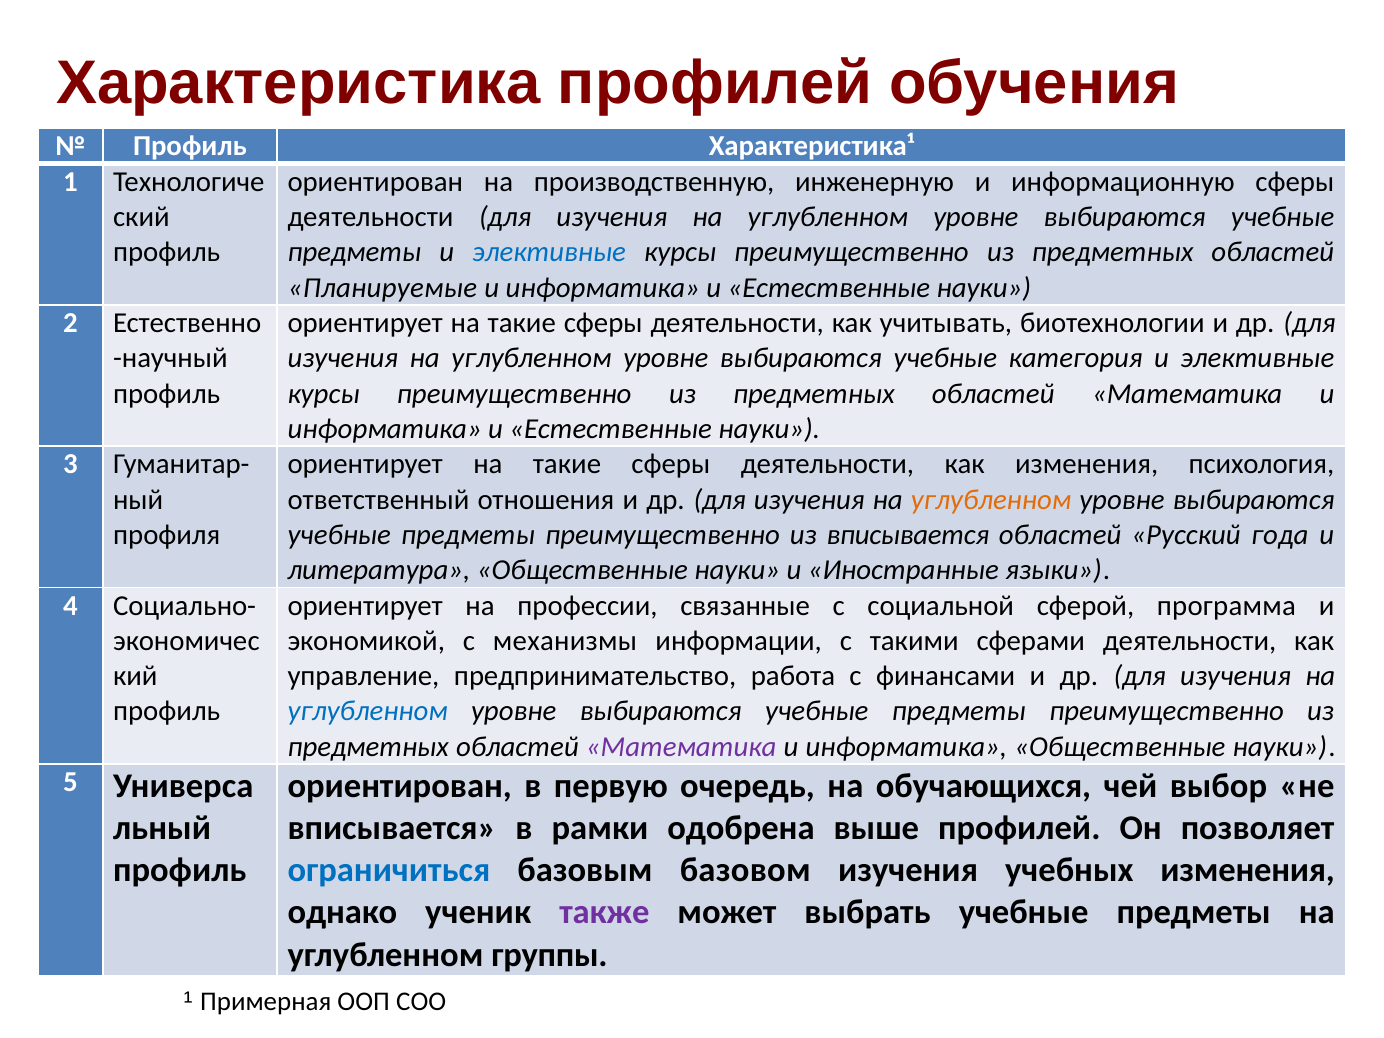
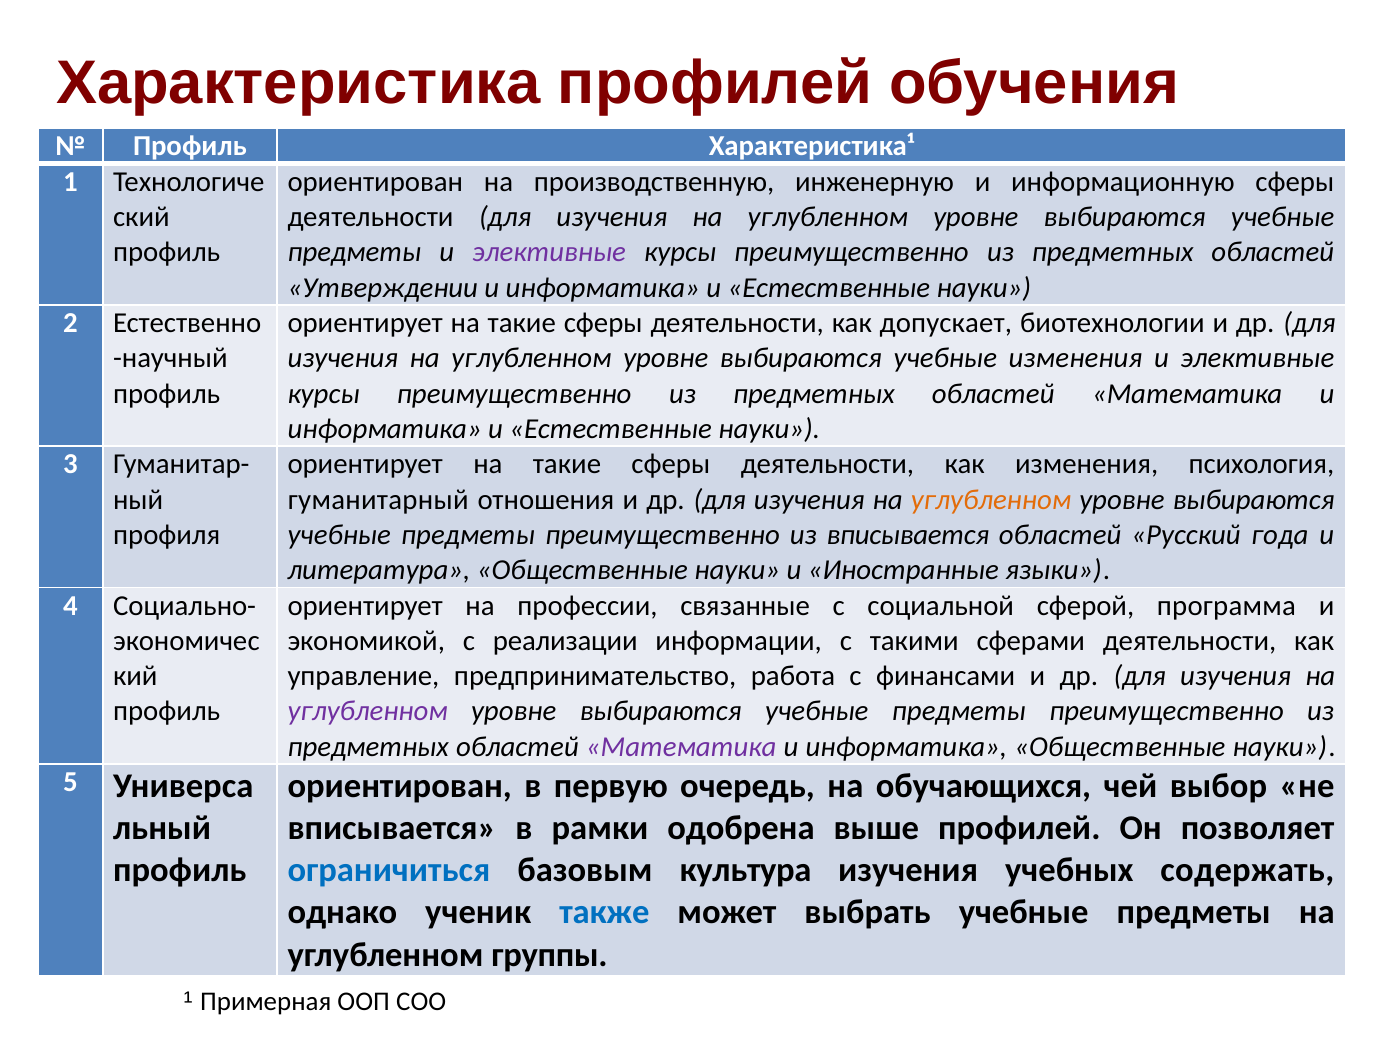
элективные colour: blue -> purple (549, 252)
Планируемые: Планируемые -> Утверждении (383, 288)
учитывать: учитывать -> допускает (946, 323)
учебные категория: категория -> изменения (1075, 358)
ответственный: ответственный -> гуманитарный (378, 500)
механизмы: механизмы -> реализации (565, 641)
углубленном colour: blue -> purple (368, 711)
базовом: базовом -> культура (746, 870)
учебных изменения: изменения -> содержать (1247, 870)
также colour: purple -> blue (604, 912)
